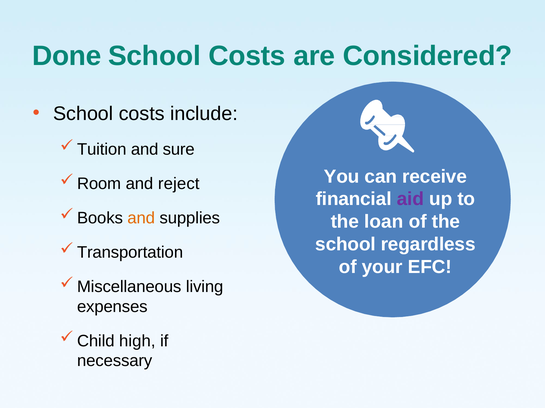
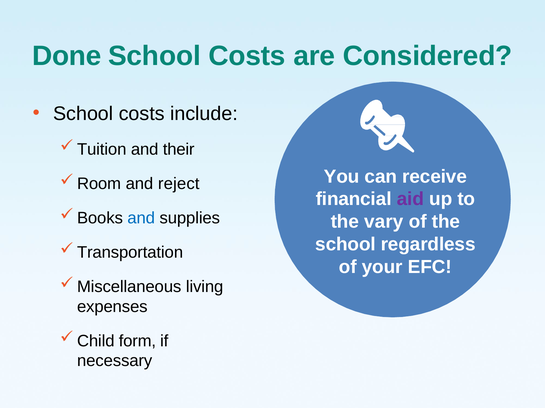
sure: sure -> their (179, 150)
and colour: orange -> blue (141, 218)
loan: loan -> vary (384, 222)
high: high -> form (137, 341)
